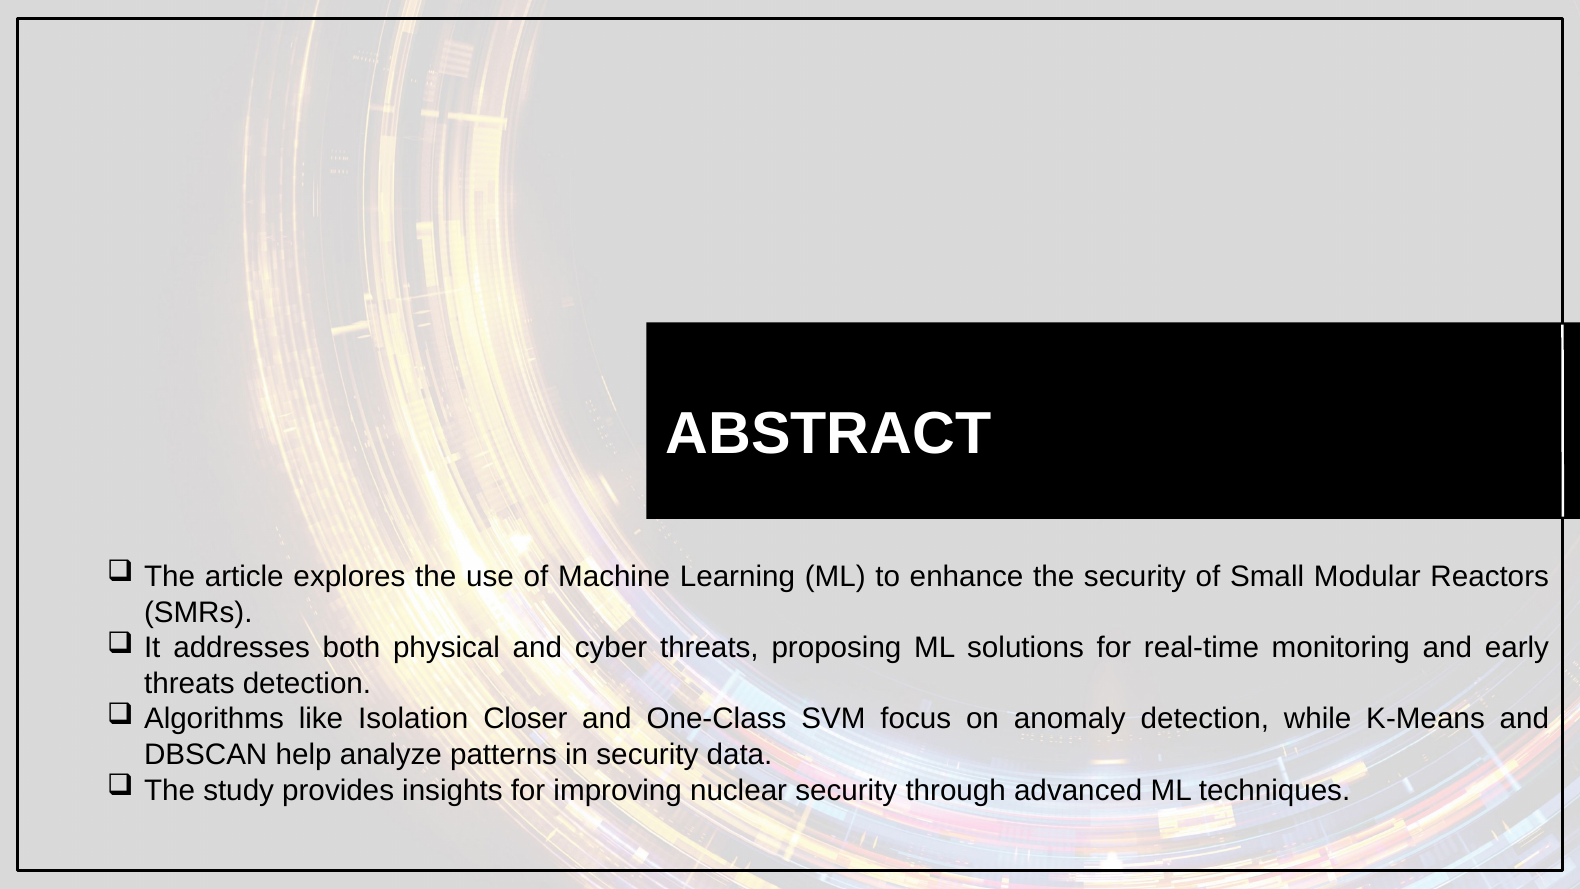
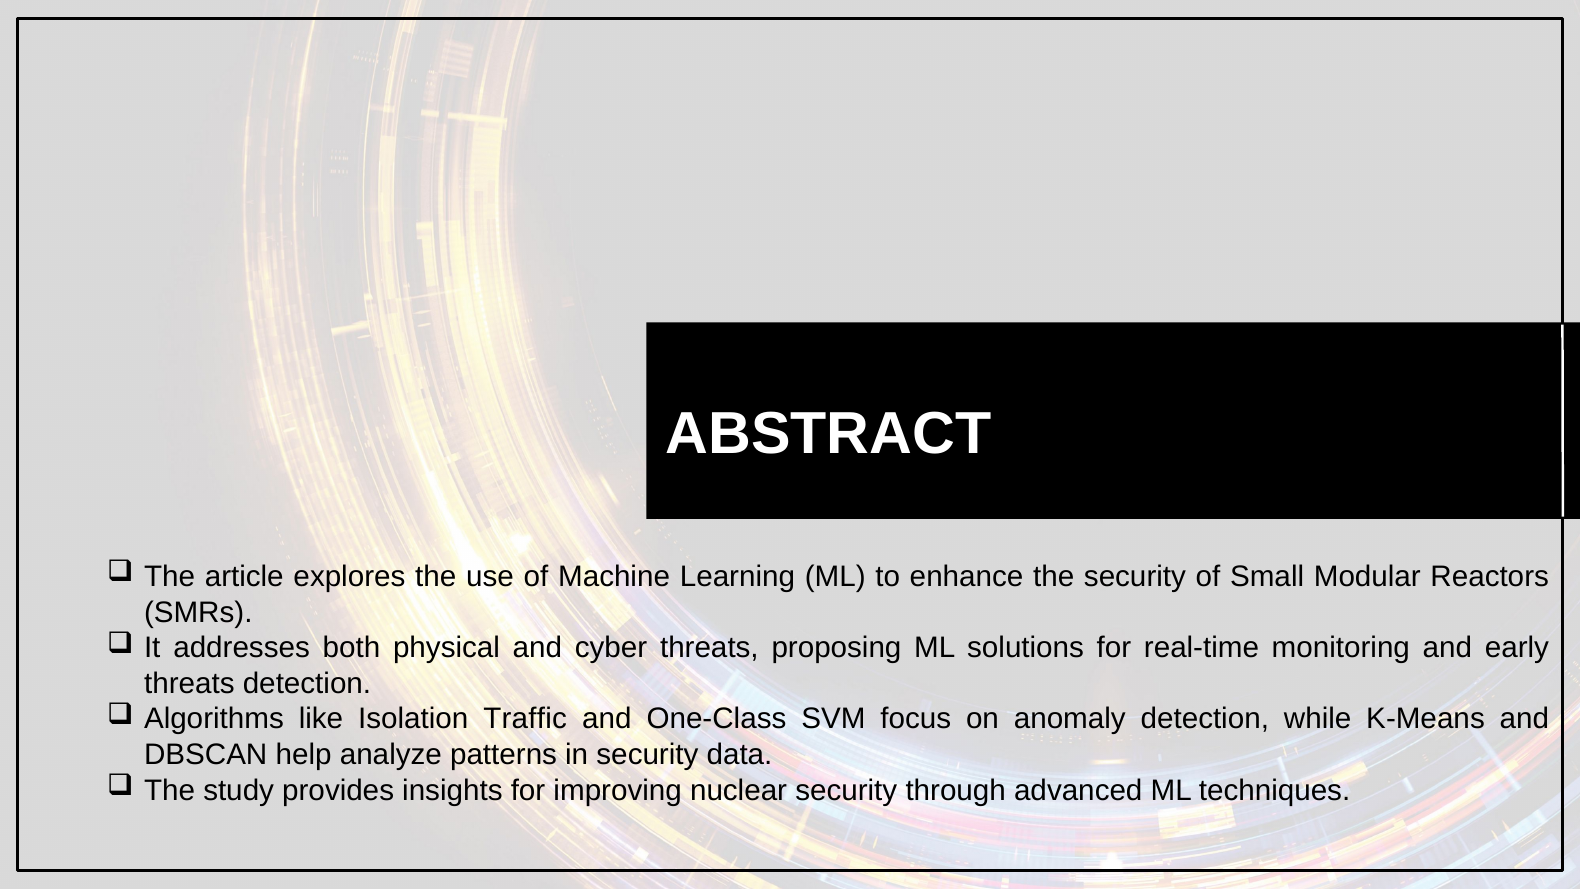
Closer: Closer -> Traffic (525, 719)
